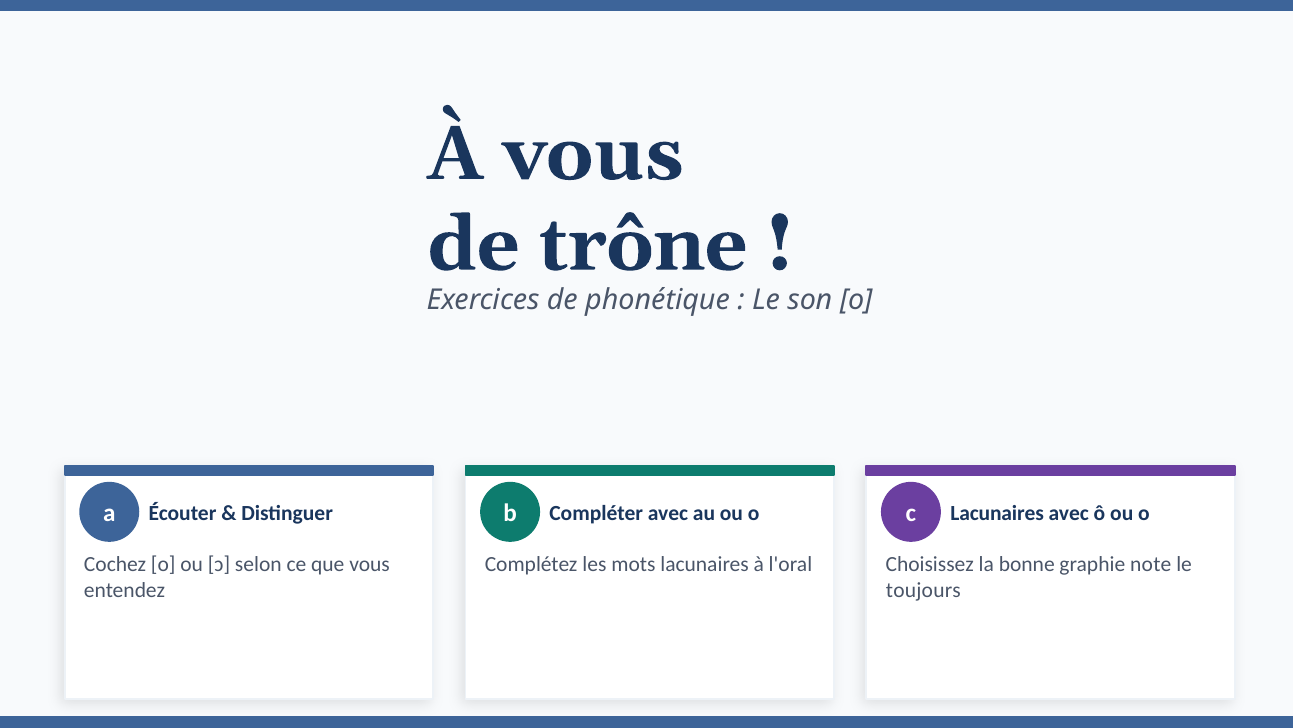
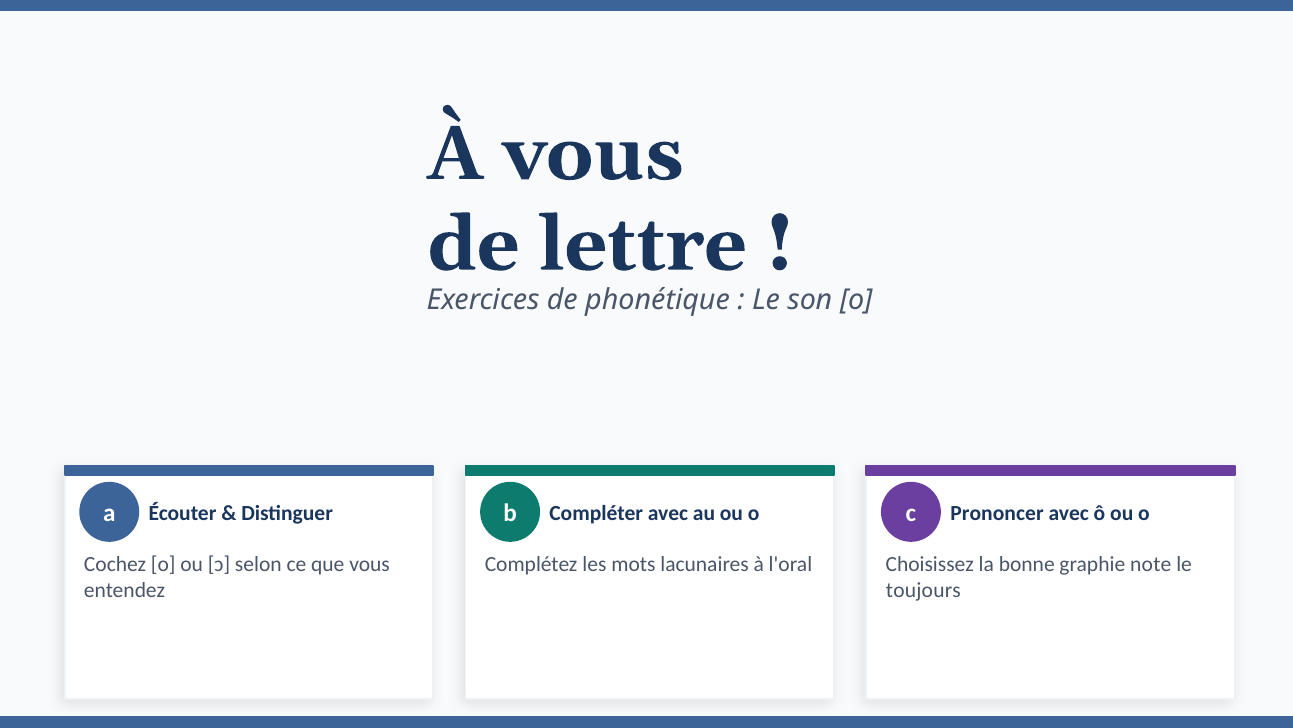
trône: trône -> lettre (643, 244)
c Lacunaires: Lacunaires -> Prononcer (997, 513)
